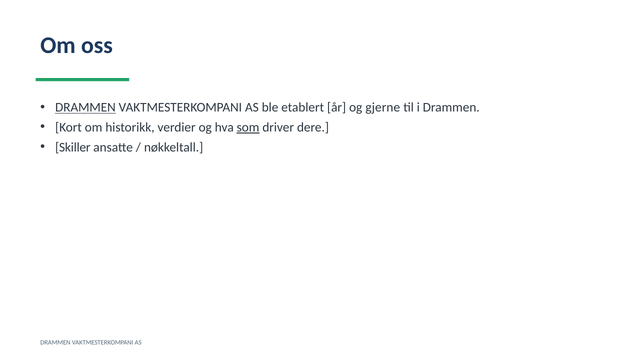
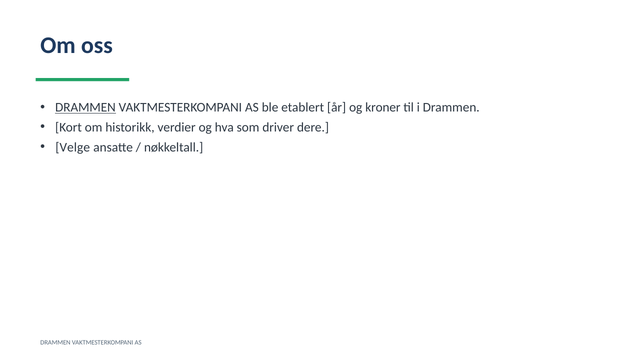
gjerne: gjerne -> kroner (383, 107)
som underline: present -> none (248, 127)
Skiller: Skiller -> Velge (73, 147)
